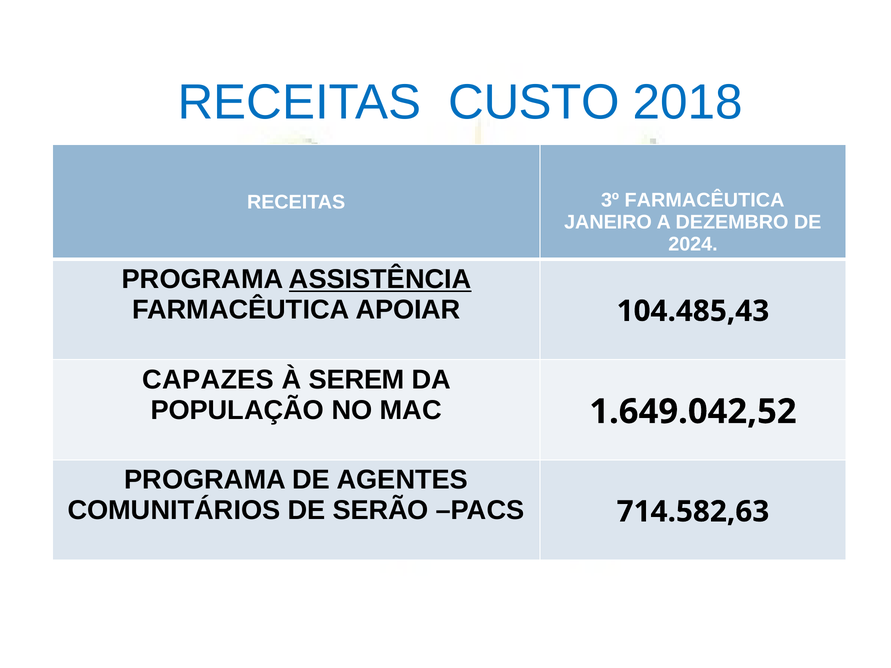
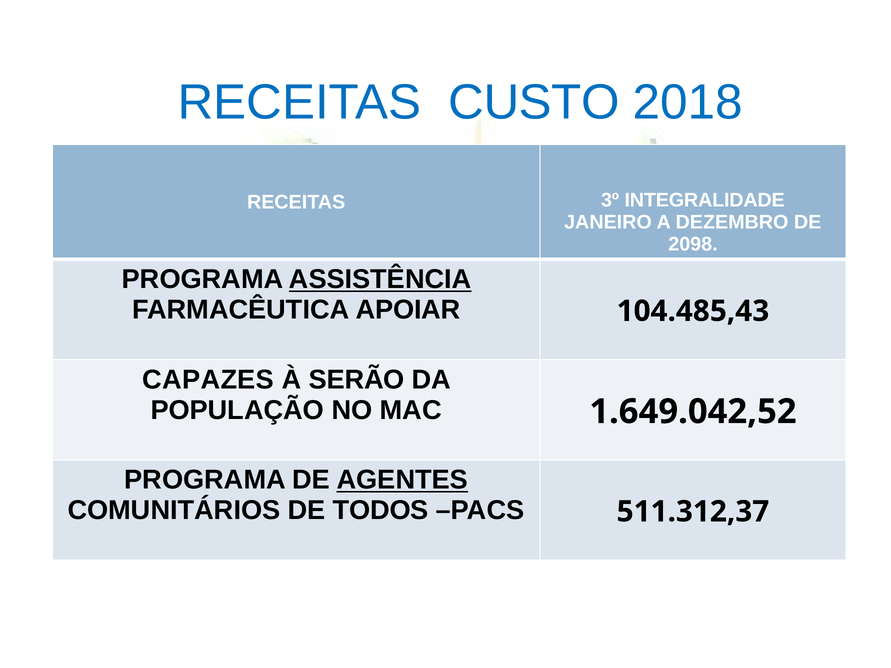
3º FARMACÊUTICA: FARMACÊUTICA -> INTEGRALIDADE (705, 200)
2024: 2024 -> 2098 (693, 244)
SEREM: SEREM -> SERÃO (357, 380)
AGENTES underline: none -> present (402, 480)
SERÃO: SERÃO -> TODOS (381, 511)
714.582,63: 714.582,63 -> 511.312,37 (693, 512)
